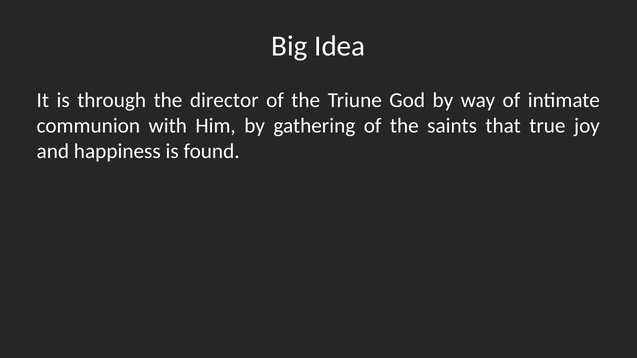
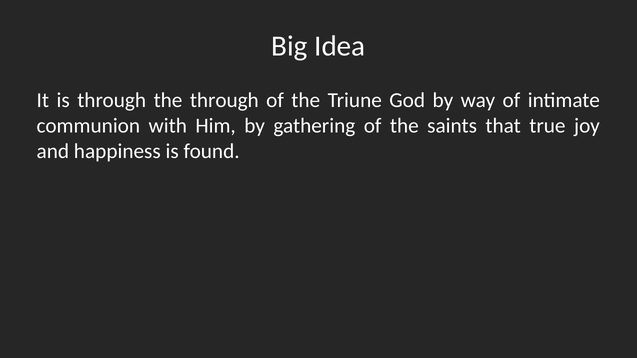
the director: director -> through (224, 100)
